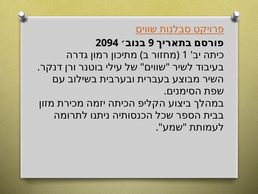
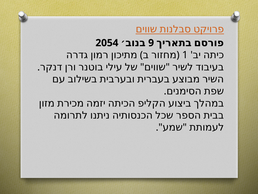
2094: 2094 -> 2054 (107, 43)
